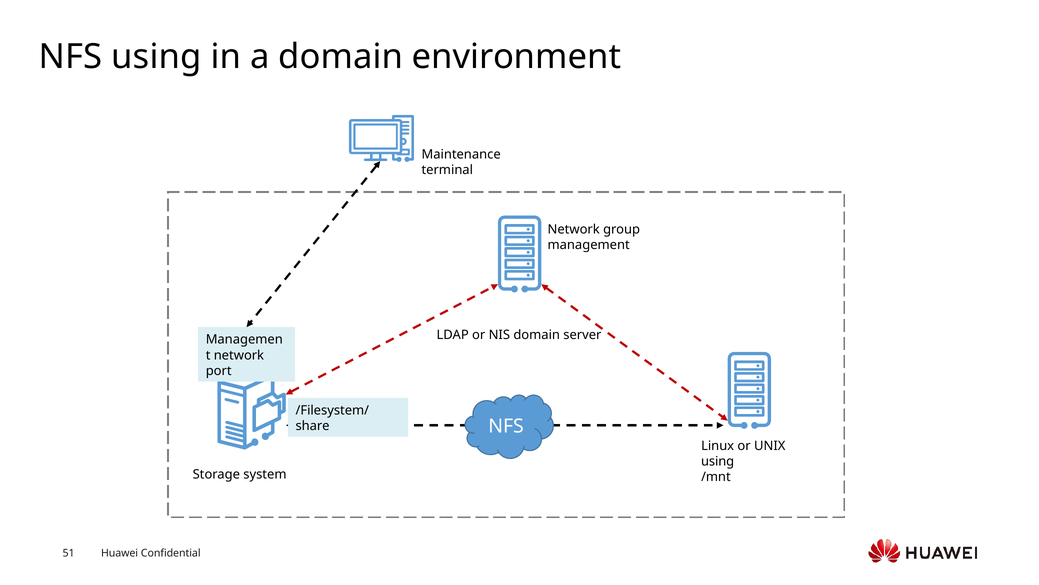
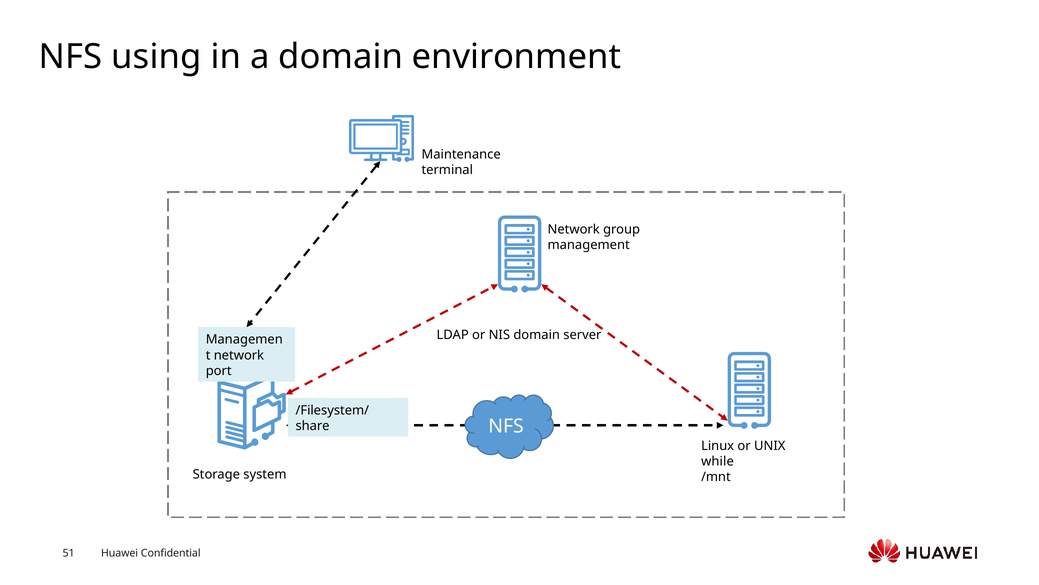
using: using -> while (717, 461)
